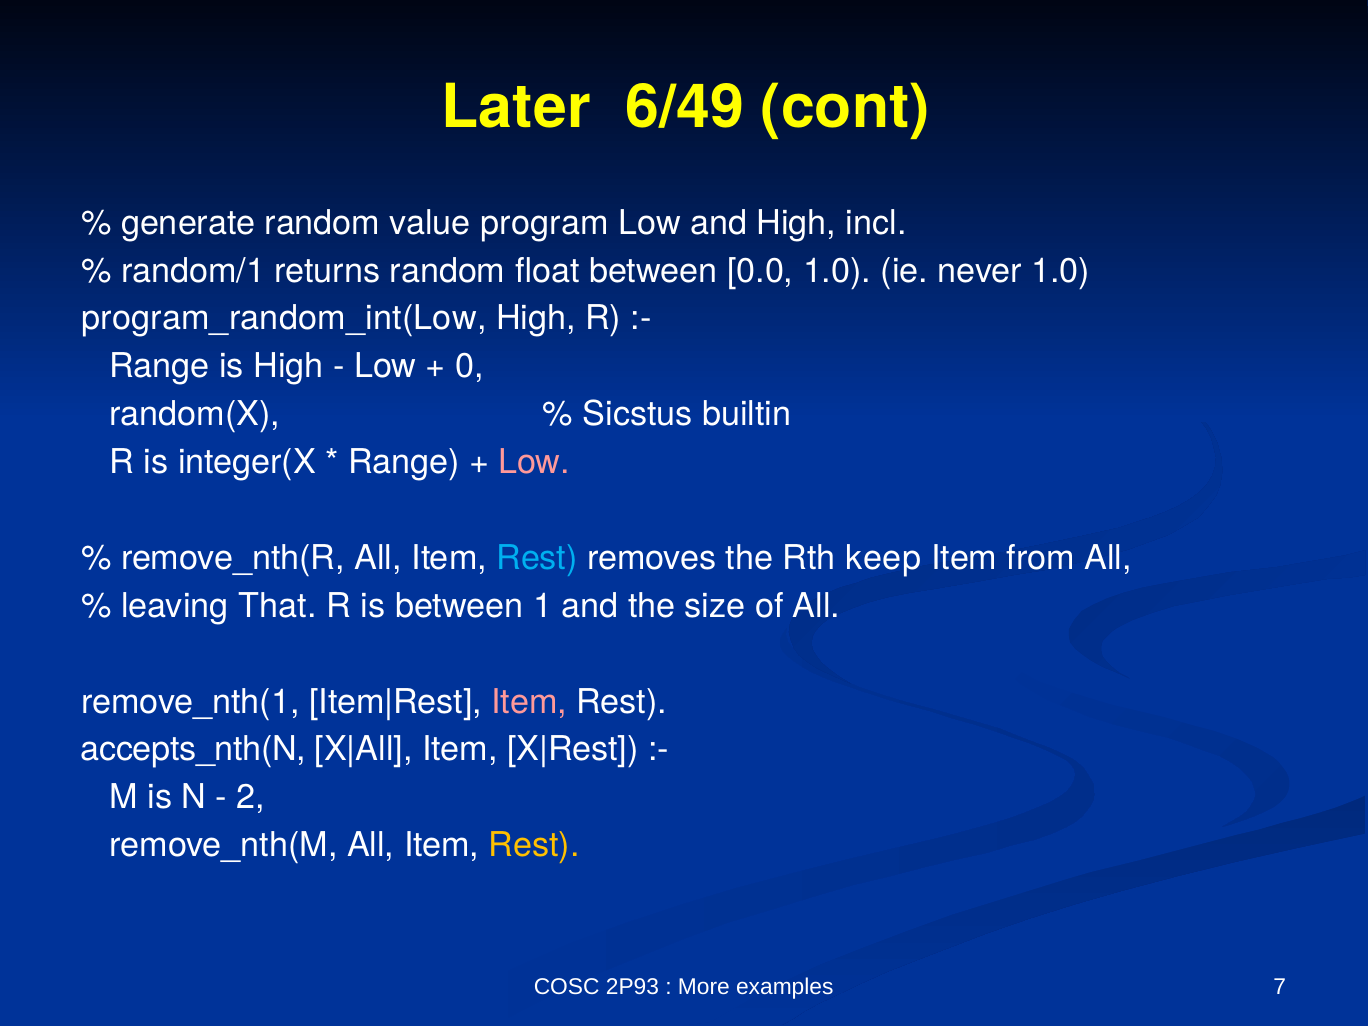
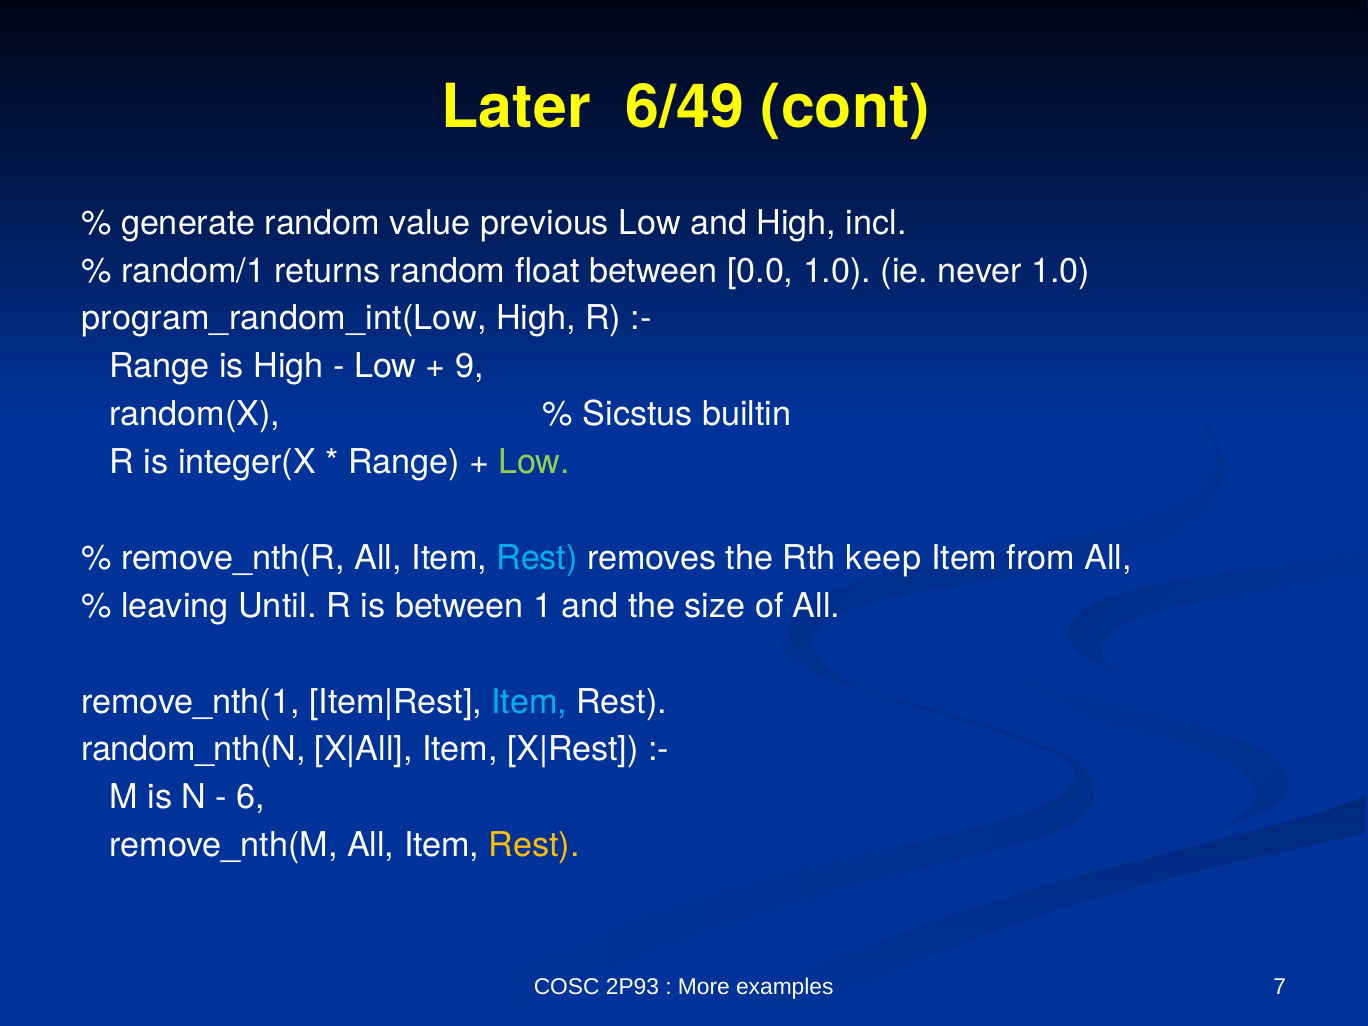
program: program -> previous (545, 223)
0: 0 -> 9 (470, 367)
Low colour: pink -> light green (534, 462)
That: That -> Until (278, 606)
Item colour: pink -> light blue (529, 702)
accepts_nth(N: accepts_nth(N -> random_nth(N (193, 750)
2: 2 -> 6 (251, 798)
